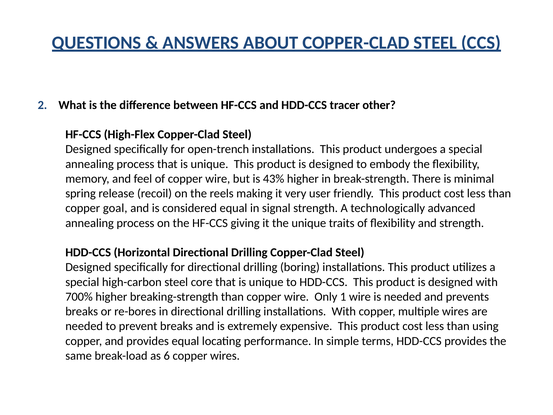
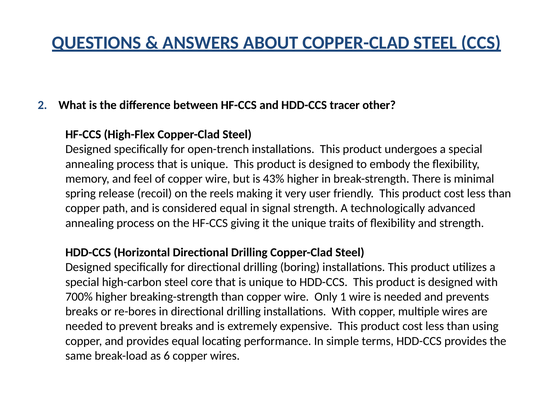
goal: goal -> path (115, 208)
